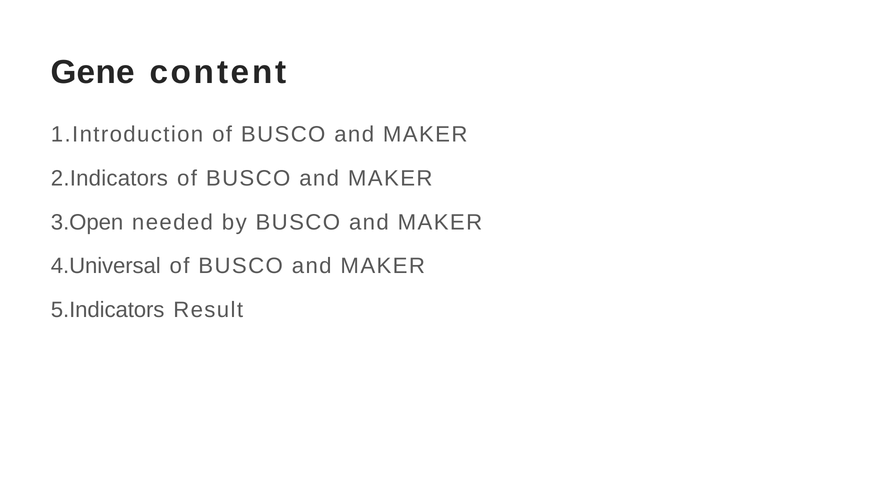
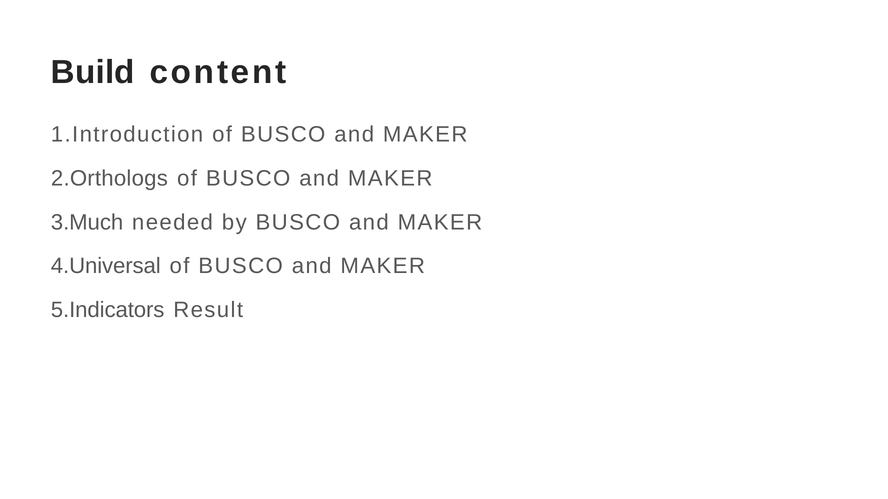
Gene: Gene -> Build (93, 72)
2.Indicators: 2.Indicators -> 2.Orthologs (109, 179)
3.Open: 3.Open -> 3.Much (87, 223)
